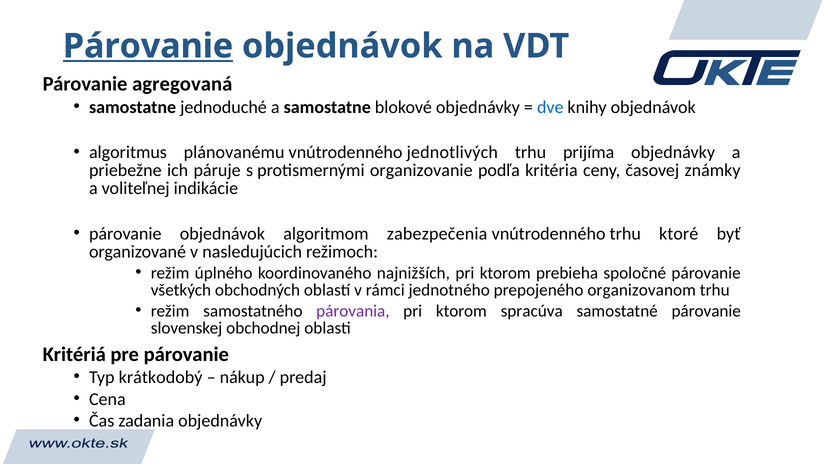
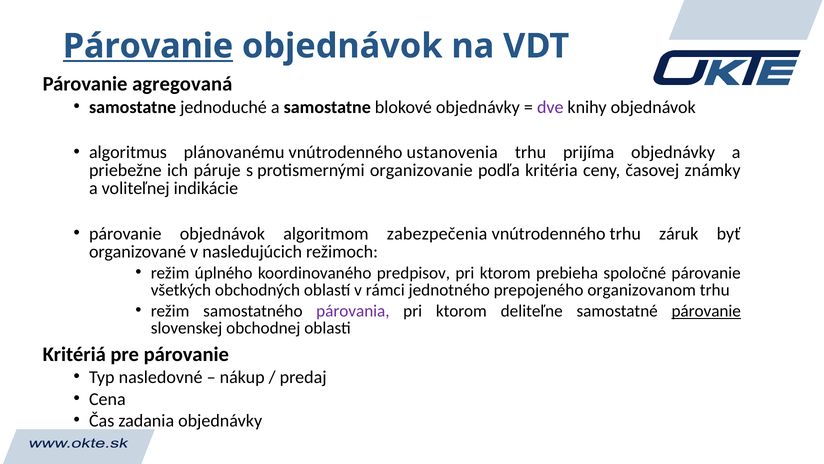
dve colour: blue -> purple (550, 107)
jednotlivých: jednotlivých -> ustanovenia (452, 152)
ktoré: ktoré -> záruk (679, 233)
najnižších: najnižších -> predpisov (413, 273)
spracúva: spracúva -> deliteľne (532, 311)
párovanie underline: none -> present (706, 311)
krátkodobý: krátkodobý -> nasledovné (161, 377)
